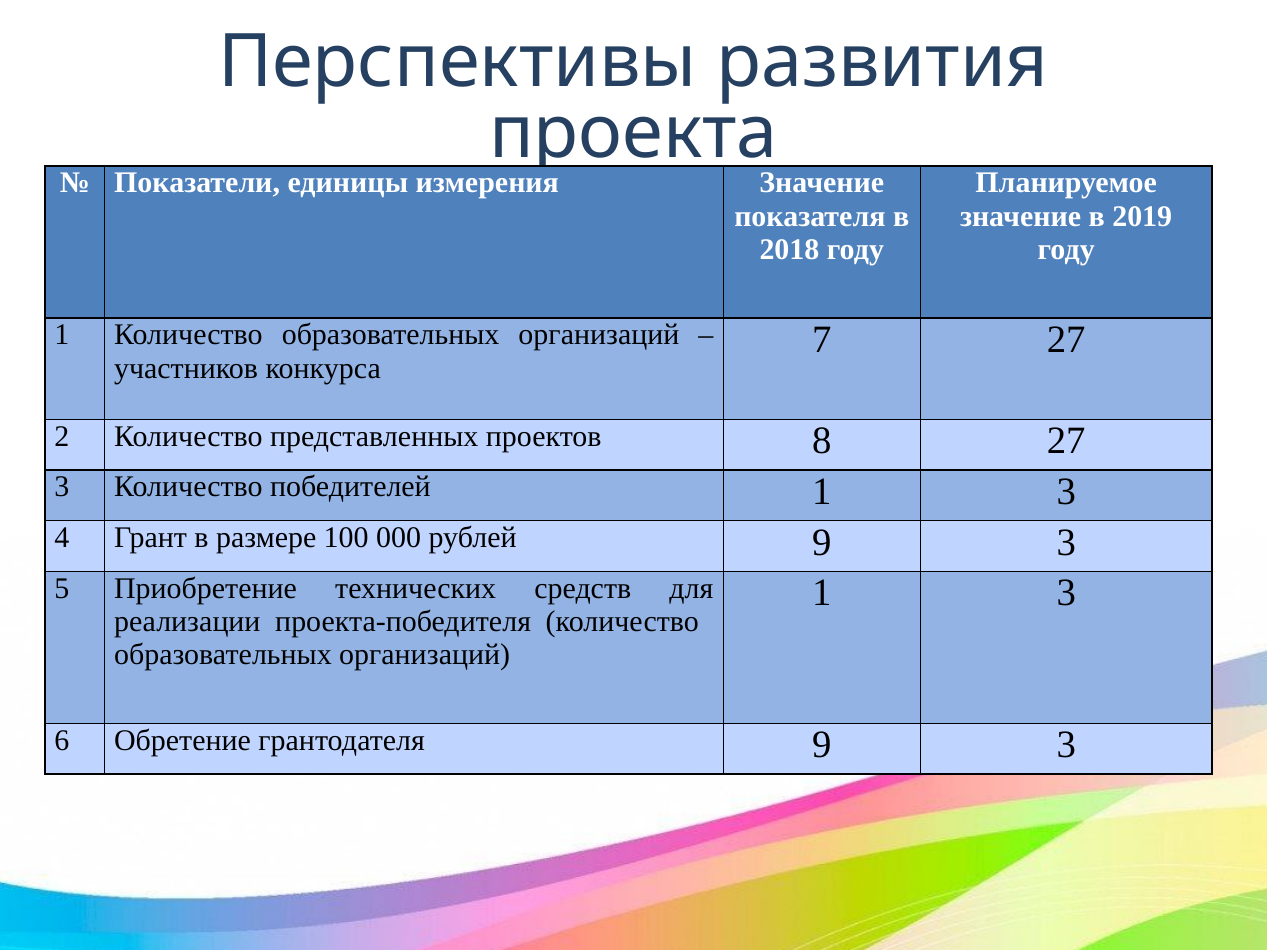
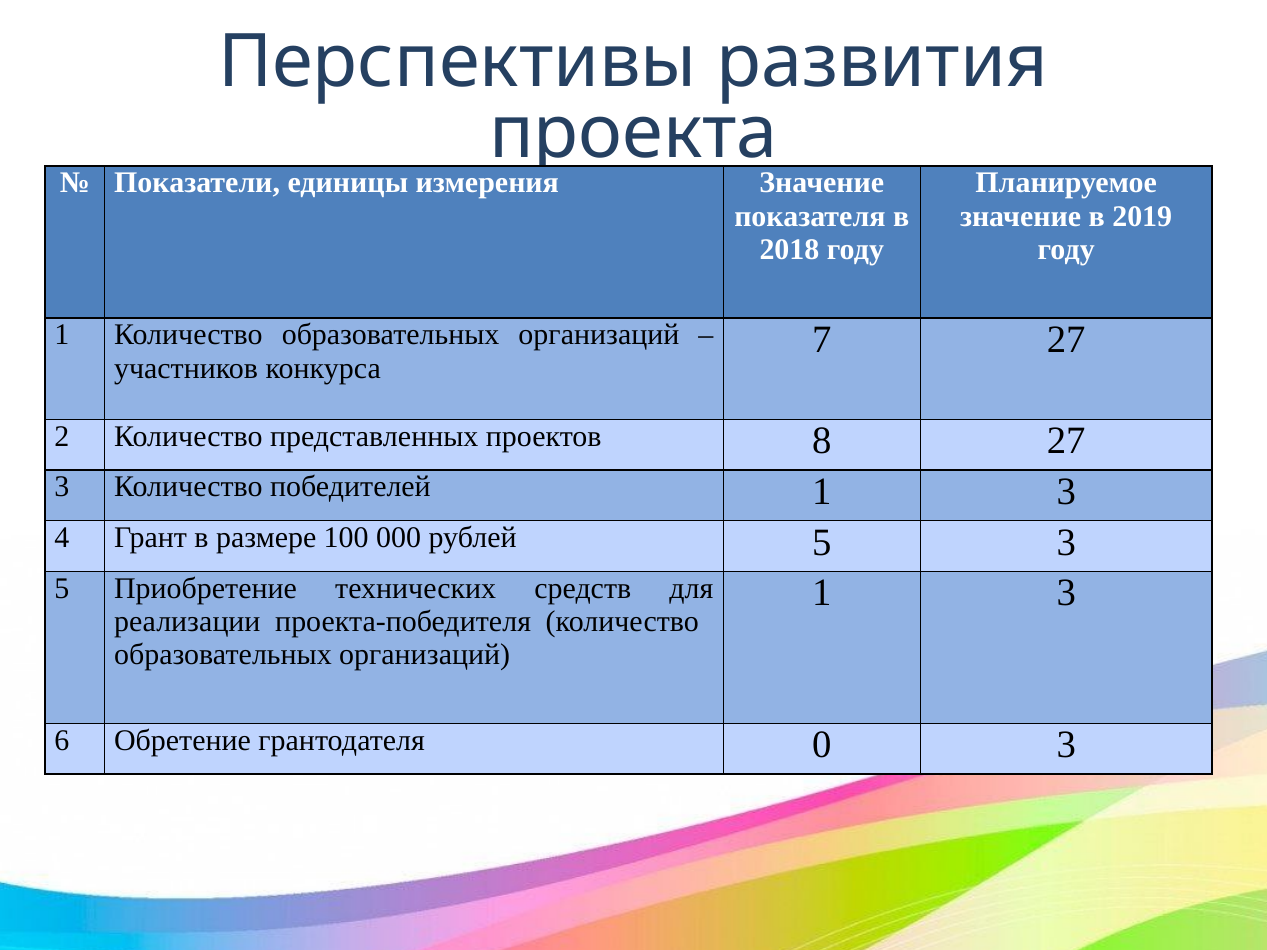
рублей 9: 9 -> 5 (822, 542)
грантодателя 9: 9 -> 0 (822, 745)
